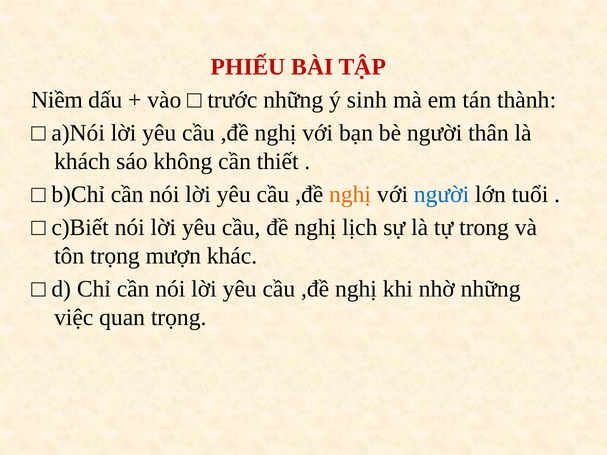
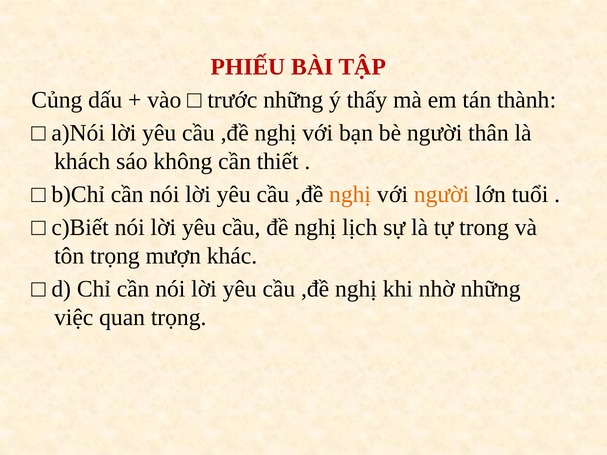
Niềm: Niềm -> Củng (57, 100)
sinh: sinh -> thấy (367, 100)
người colour: blue -> orange (442, 195)
